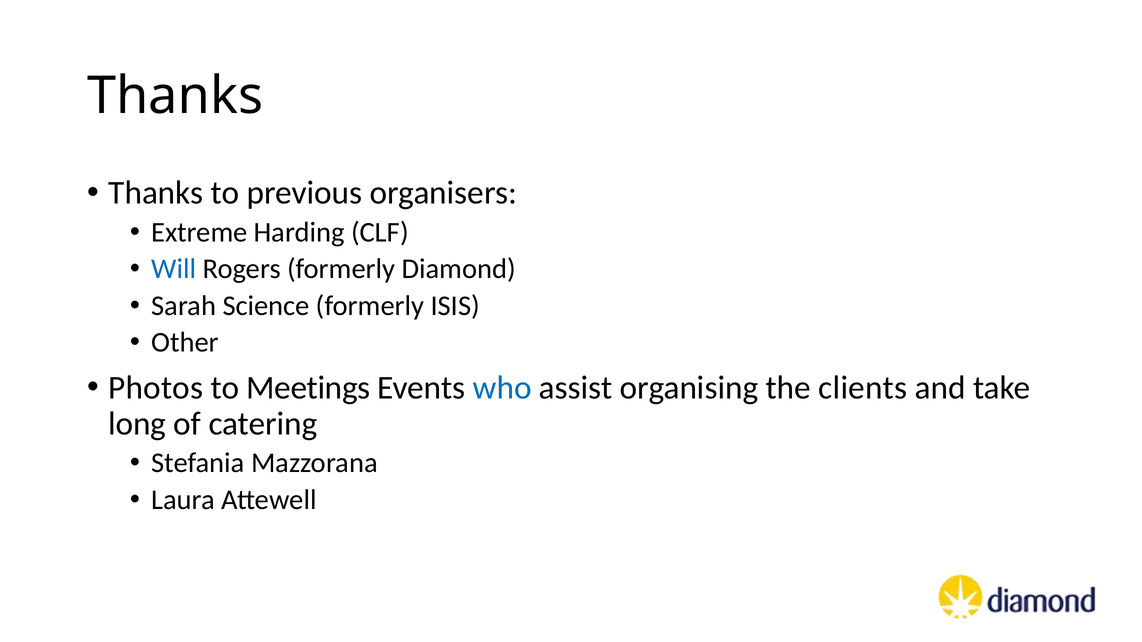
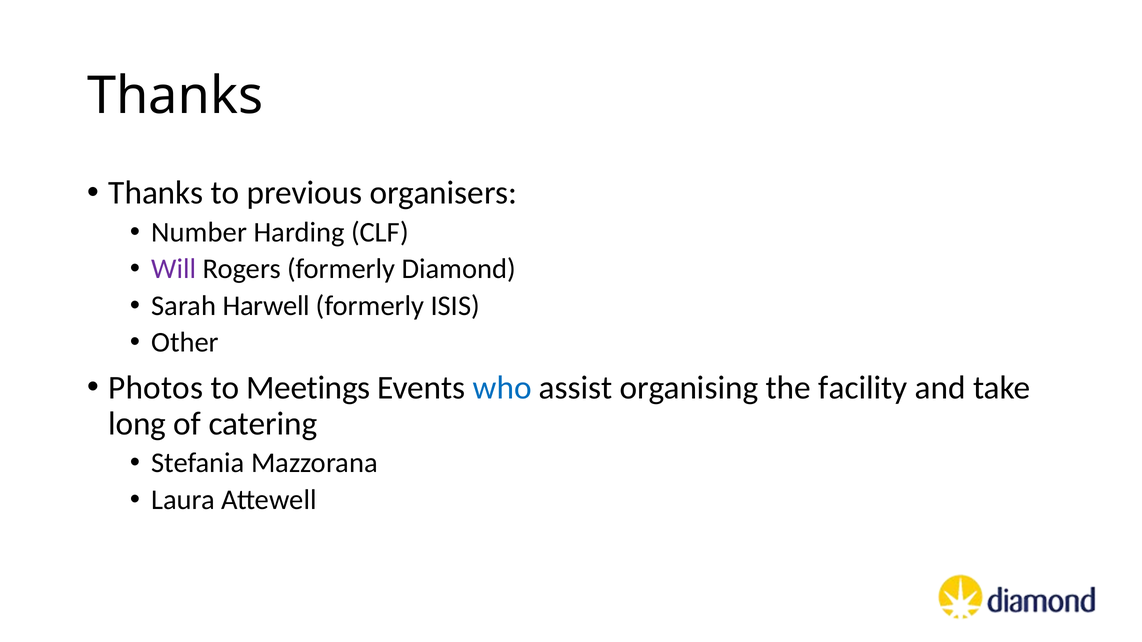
Extreme: Extreme -> Number (199, 232)
Will colour: blue -> purple (174, 269)
Science: Science -> Harwell (266, 306)
clients: clients -> facility (863, 388)
